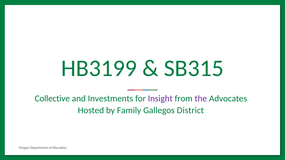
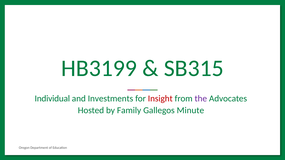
Collective: Collective -> Individual (52, 99)
Insight colour: purple -> red (160, 99)
District: District -> Minute (190, 111)
